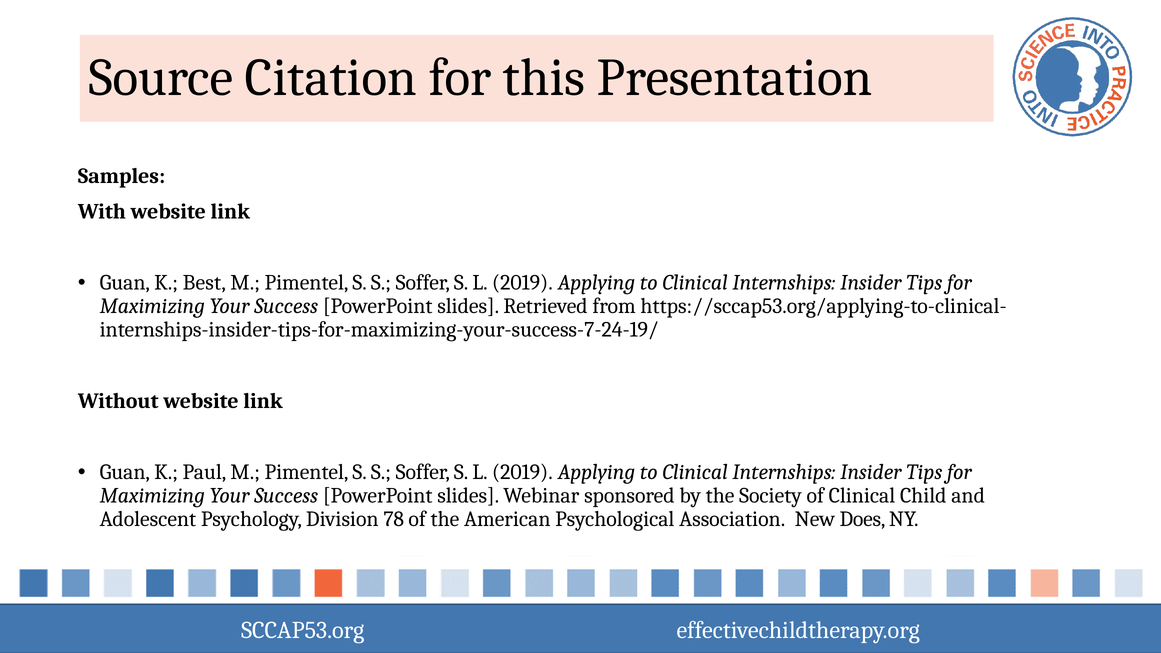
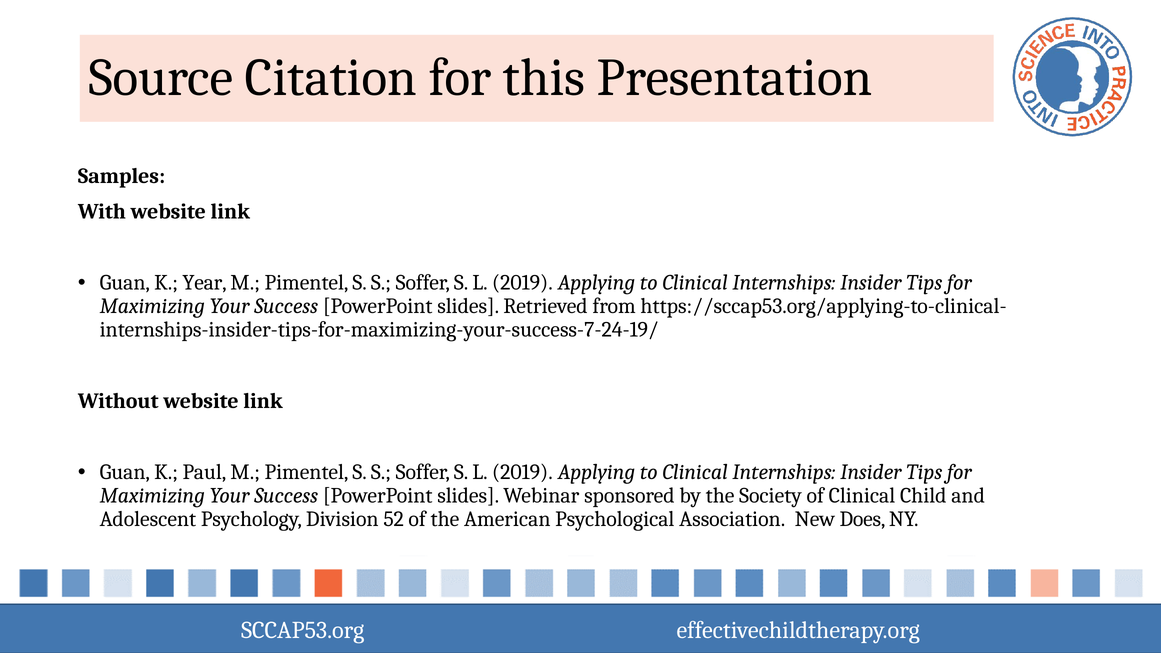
Best: Best -> Year (205, 283)
78: 78 -> 52 (394, 519)
